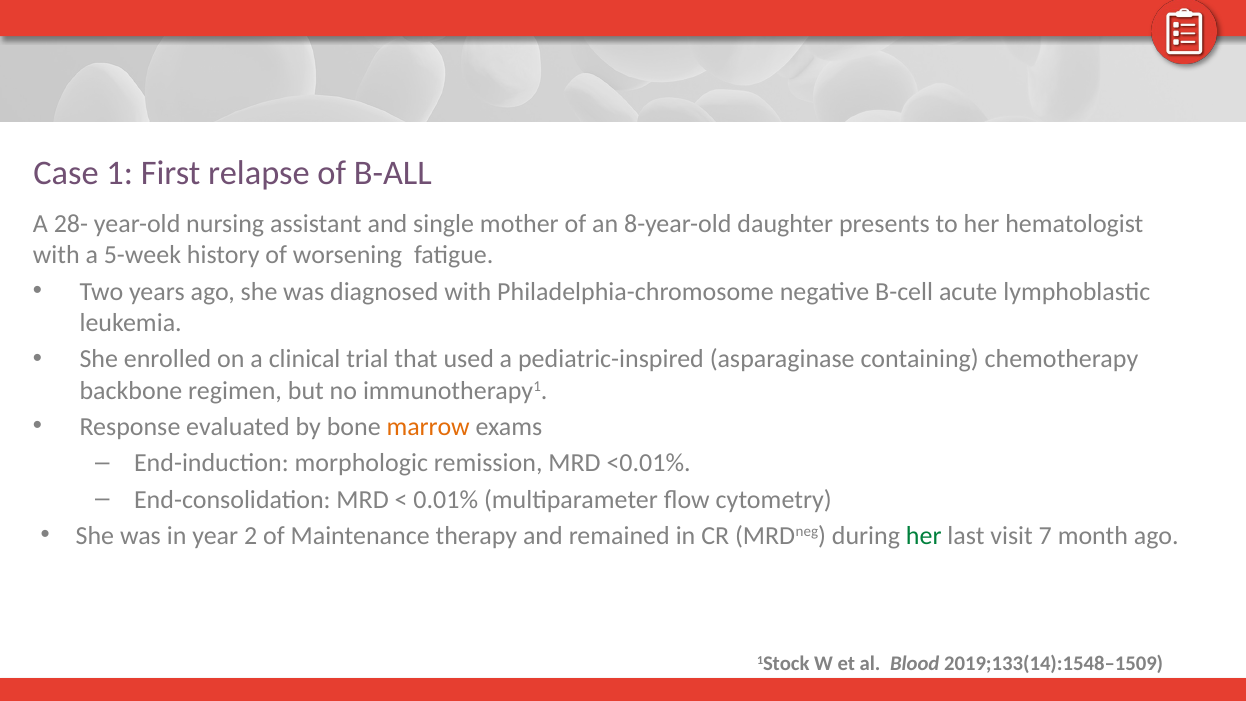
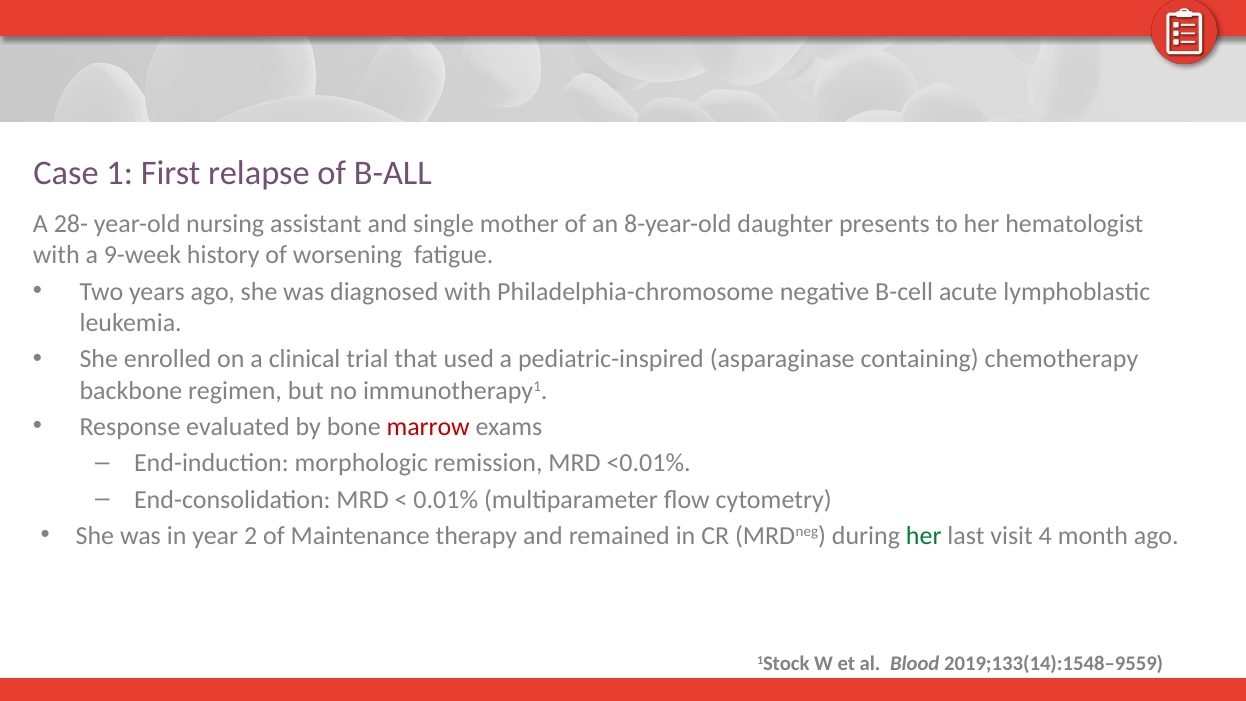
5-week: 5-week -> 9-week (142, 255)
marrow colour: orange -> red (428, 427)
7: 7 -> 4 (1045, 536)
2019;133(14):1548–1509: 2019;133(14):1548–1509 -> 2019;133(14):1548–9559 (1054, 663)
